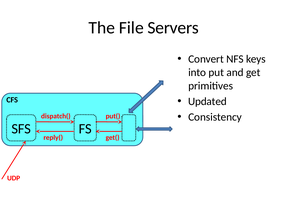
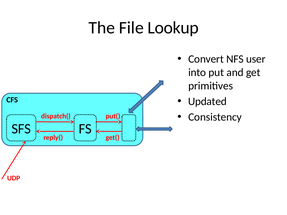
Servers: Servers -> Lookup (173, 28)
keys: keys -> user (256, 59)
